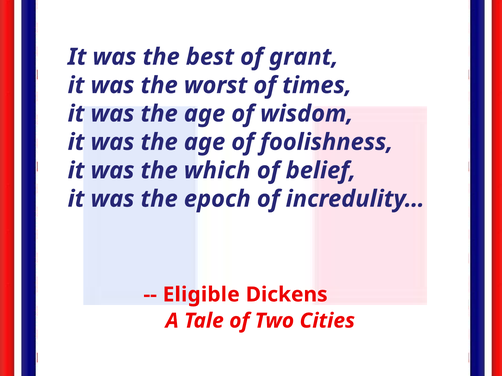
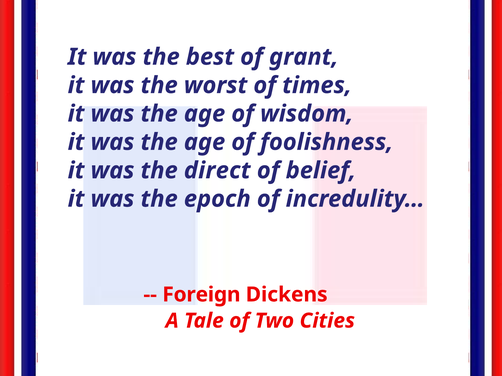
which: which -> direct (217, 171)
Eligible: Eligible -> Foreign (201, 295)
